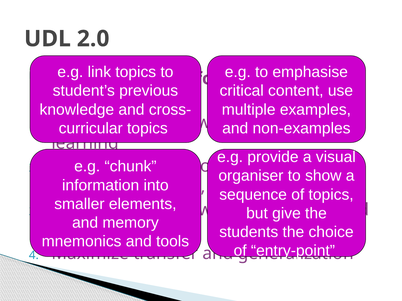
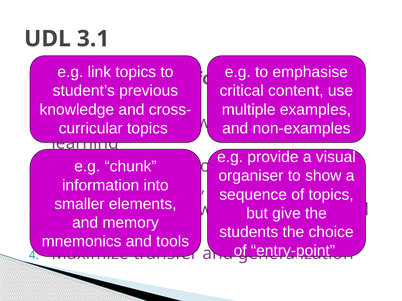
2.0: 2.0 -> 3.1 (93, 39)
